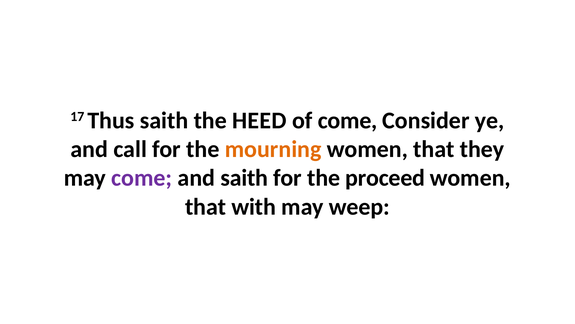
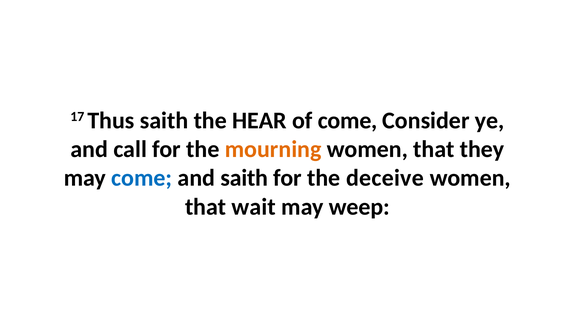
HEED: HEED -> HEAR (259, 120)
come colour: purple -> blue (142, 178)
proceed: proceed -> deceive (385, 178)
with: with -> wait (254, 206)
